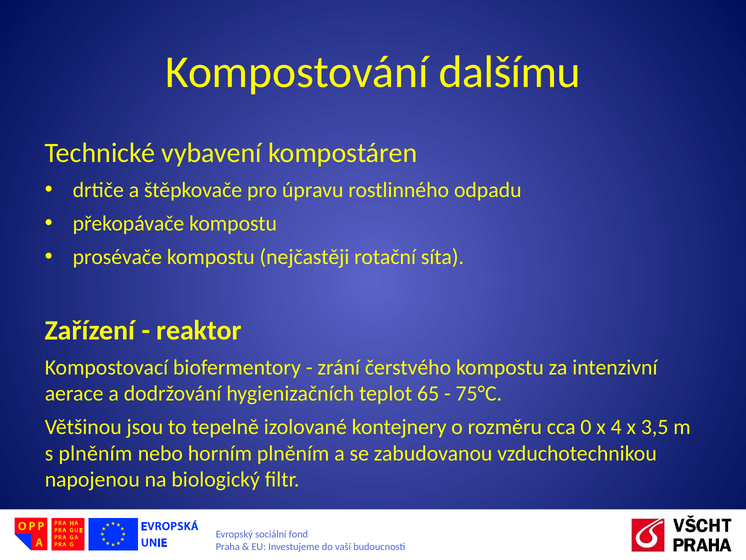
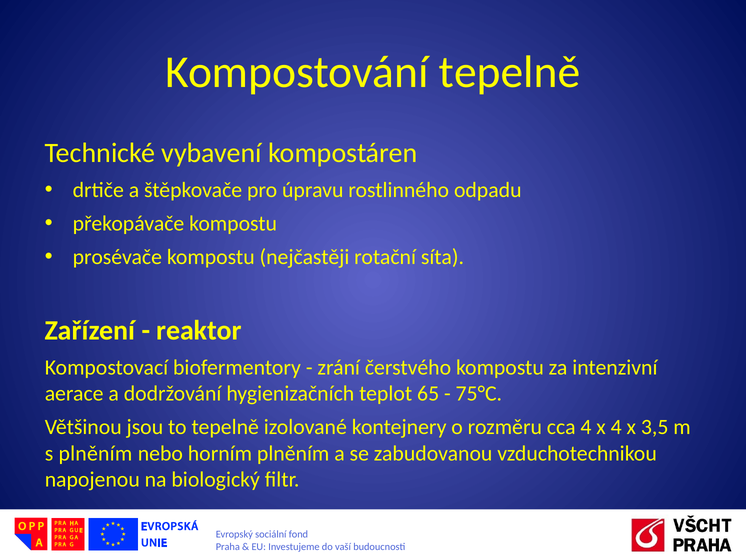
Kompostování dalšímu: dalšímu -> tepelně (510, 72)
cca 0: 0 -> 4 (586, 427)
